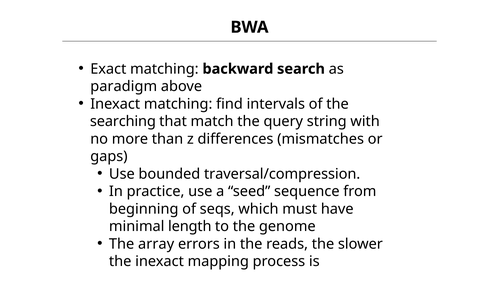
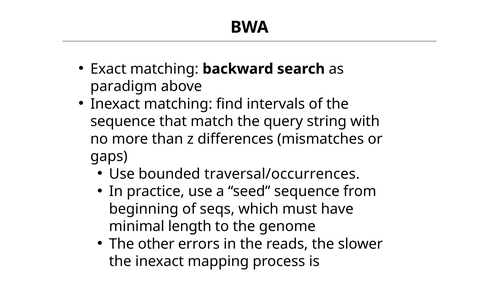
searching: searching -> sequence (123, 121)
traversal/compression: traversal/compression -> traversal/occurrences (282, 174)
array: array -> other (156, 244)
